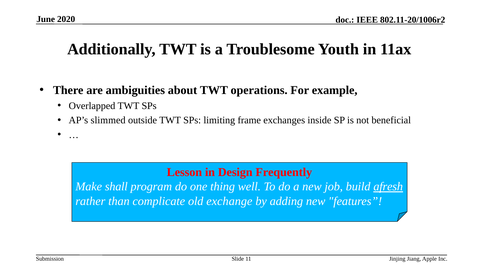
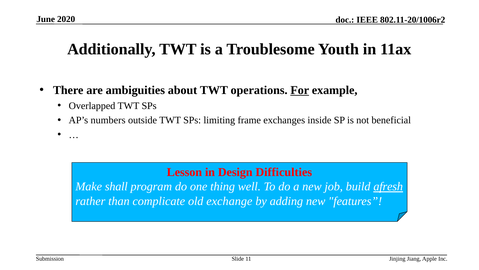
For underline: none -> present (300, 90)
slimmed: slimmed -> numbers (108, 120)
Frequently: Frequently -> Difficulties (284, 172)
